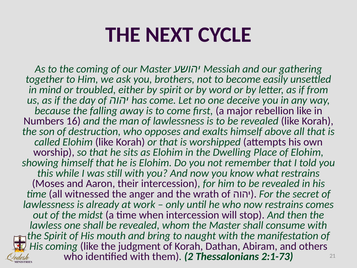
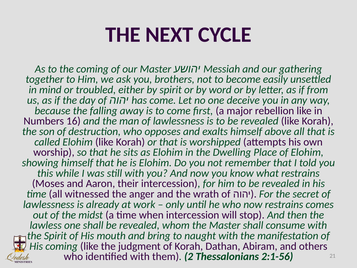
2:1-73: 2:1-73 -> 2:1-56 (277, 256)
